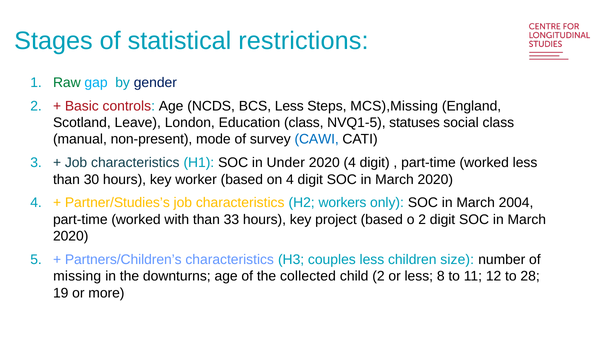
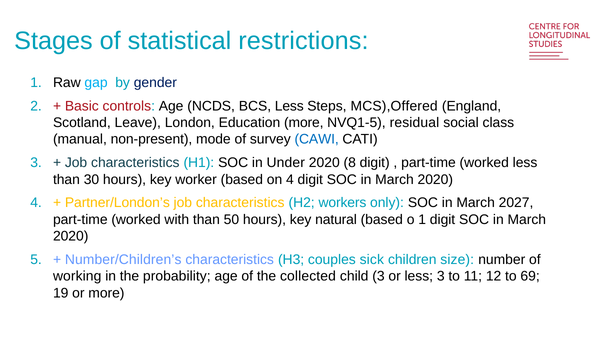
Raw colour: green -> black (67, 83)
MCS),Missing: MCS),Missing -> MCS),Offered (394, 106)
Education class: class -> more (304, 123)
statuses: statuses -> residual (414, 123)
4: 4 -> 8 (350, 163)
Partner/Studies’s: Partner/Studies’s -> Partner/London’s (117, 203)
2004: 2004 -> 2027 (516, 203)
33: 33 -> 50 (231, 219)
project: project -> natural (336, 219)
o 2: 2 -> 1 (422, 219)
Partners/Children’s: Partners/Children’s -> Number/Children’s (123, 259)
couples less: less -> sick (372, 259)
missing: missing -> working (77, 276)
downturns: downturns -> probability (177, 276)
child 2: 2 -> 3 (378, 276)
less 8: 8 -> 3 (441, 276)
28: 28 -> 69 (530, 276)
